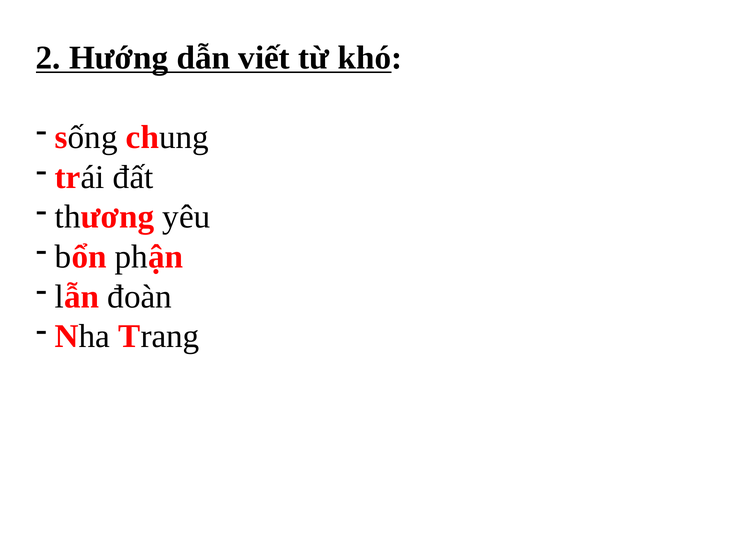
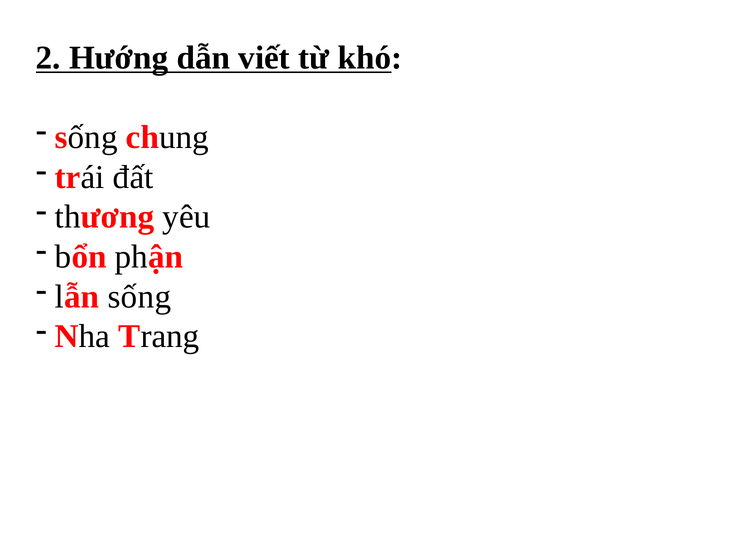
lẫn đoàn: đoàn -> sống (140, 297)
